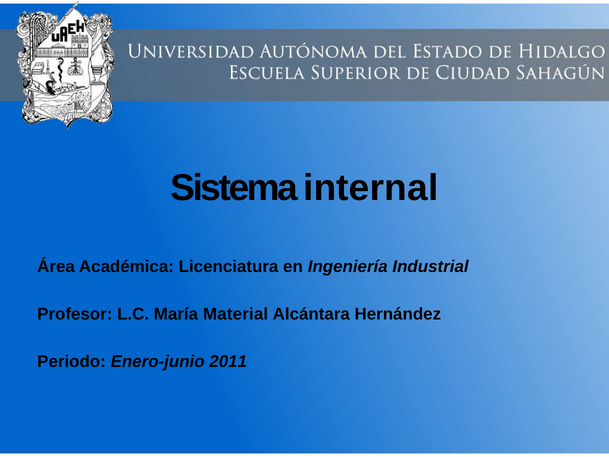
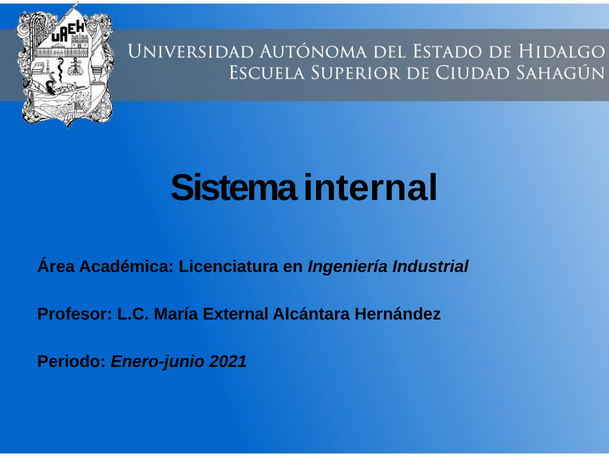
Material: Material -> External (236, 314)
2011: 2011 -> 2021 (228, 361)
